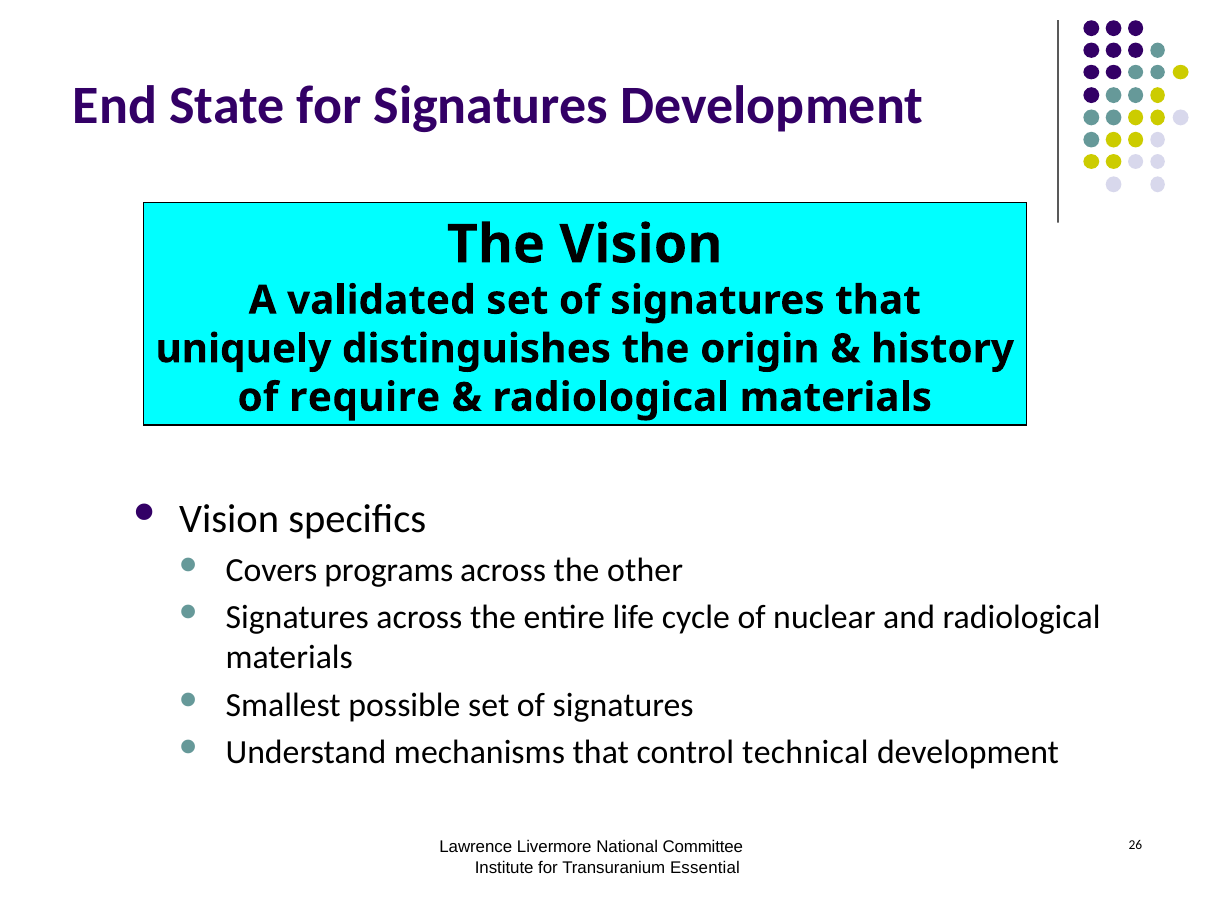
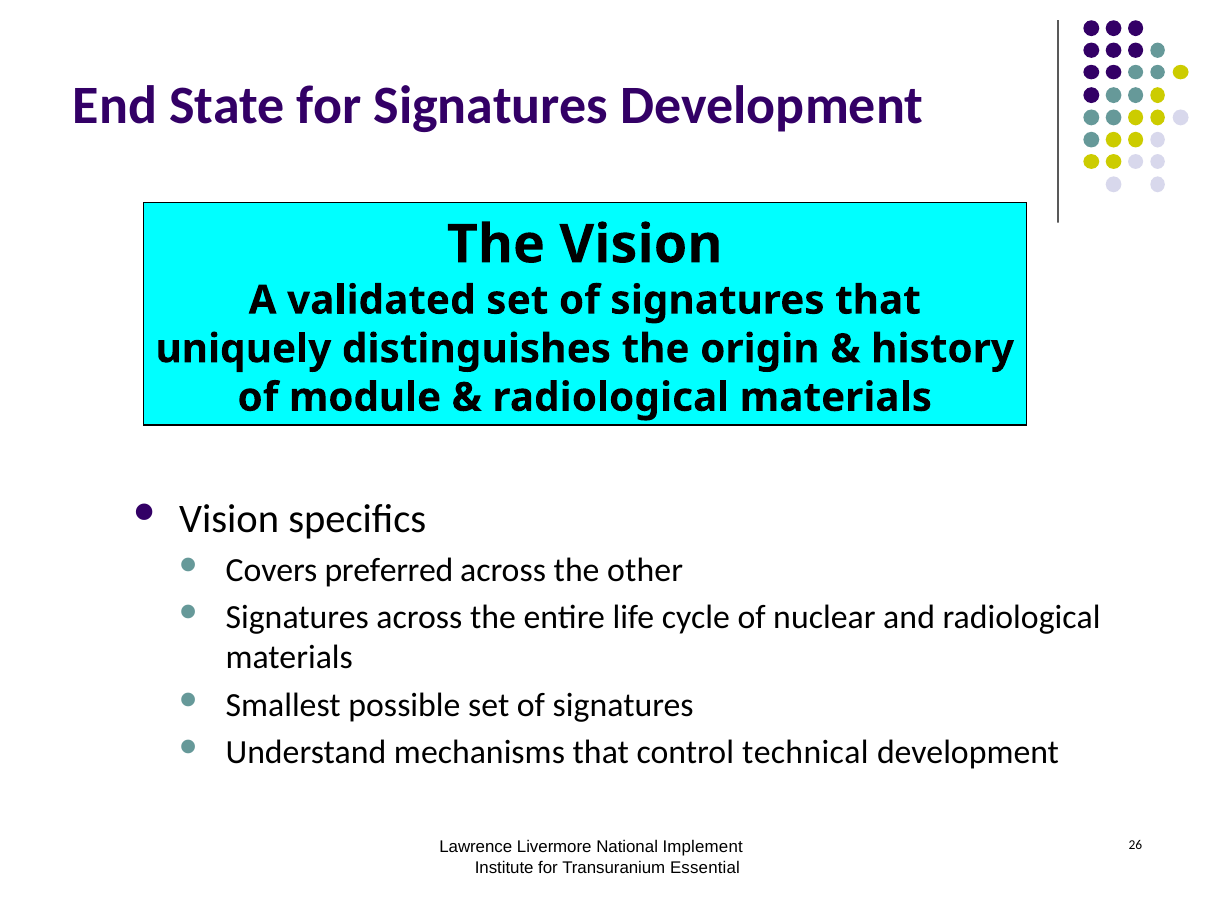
require: require -> module (365, 398)
programs: programs -> preferred (389, 570)
Committee: Committee -> Implement (703, 848)
